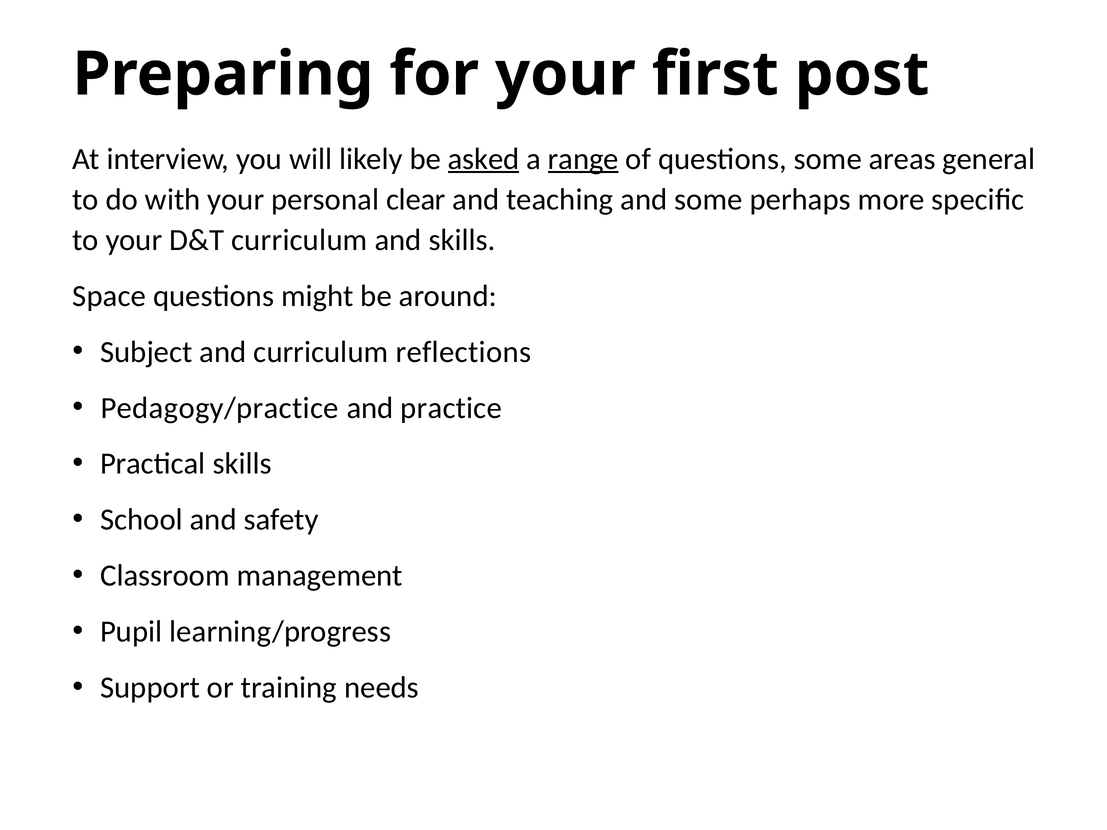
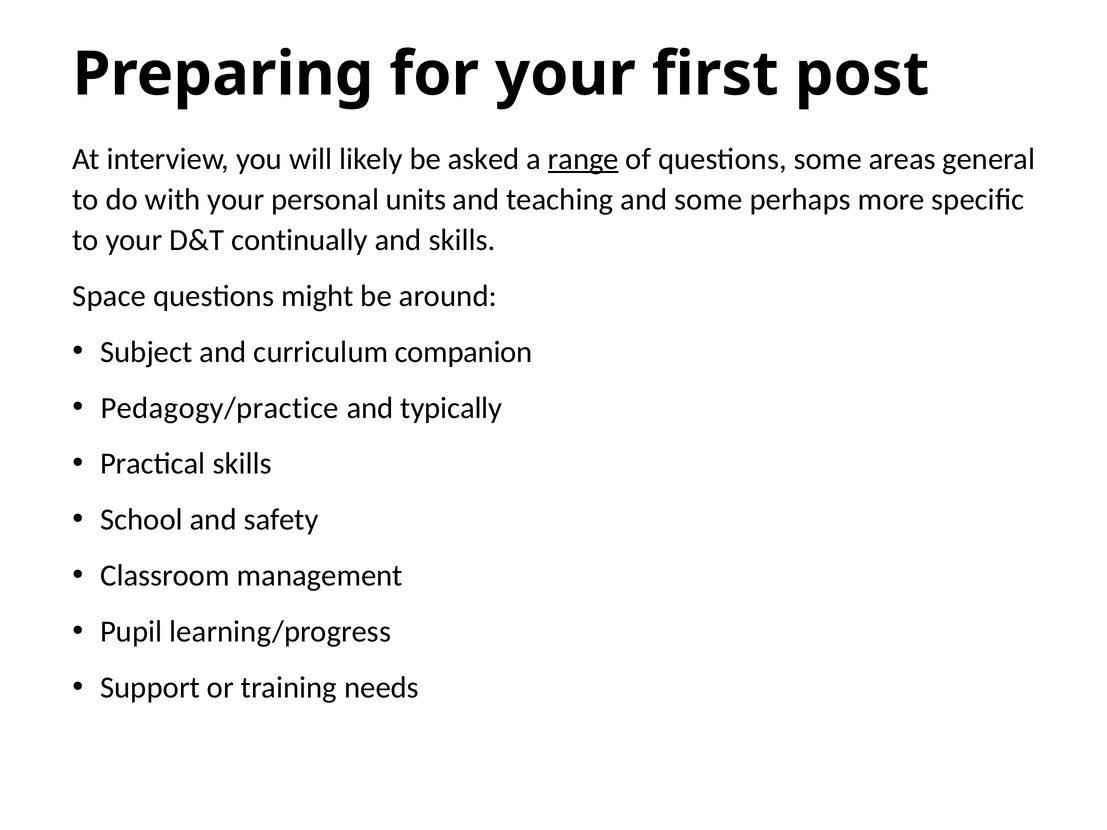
asked underline: present -> none (484, 159)
clear: clear -> units (416, 200)
D&T curriculum: curriculum -> continually (299, 240)
reflections: reflections -> companion (464, 352)
practice: practice -> typically (451, 408)
